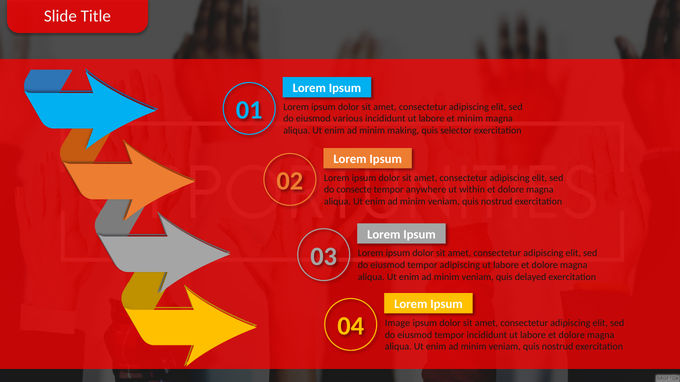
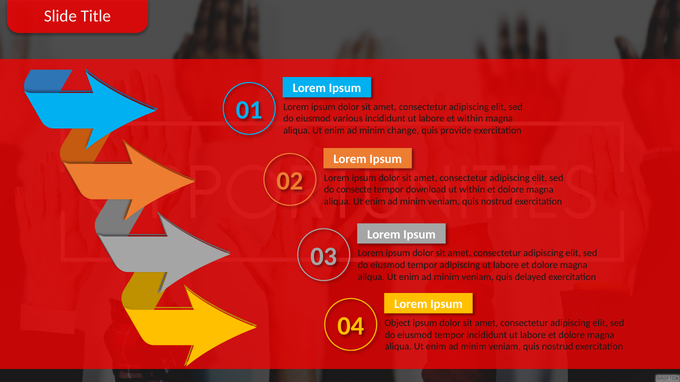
et minim: minim -> within (470, 119)
making: making -> change (403, 131)
selector: selector -> provide (456, 131)
anywhere: anywhere -> download (426, 190)
Image: Image -> Object (398, 323)
